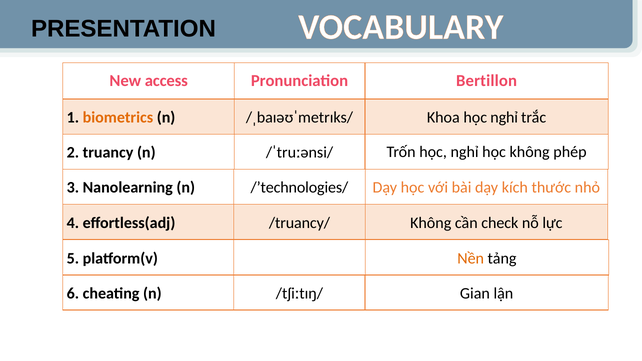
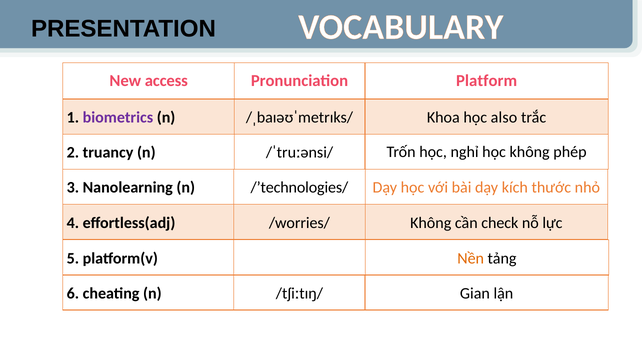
Bertillon: Bertillon -> Platform (487, 81)
biometrics colour: orange -> purple (118, 117)
Khoa học nghỉ: nghỉ -> also (504, 117)
/truancy/: /truancy/ -> /worries/ (299, 223)
